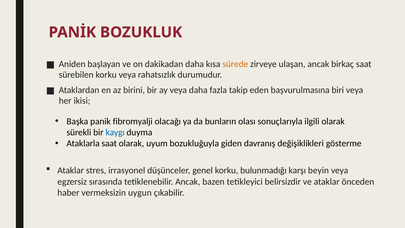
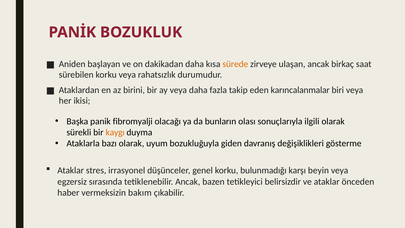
başvurulmasına: başvurulmasına -> karıncalanmalar (300, 90)
kaygı colour: blue -> orange (115, 132)
Ataklarla saat: saat -> bazı (109, 143)
uygun: uygun -> bakım (140, 193)
